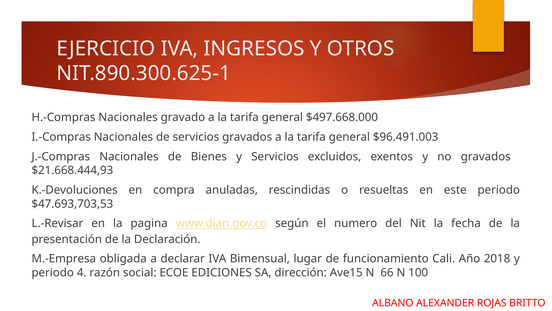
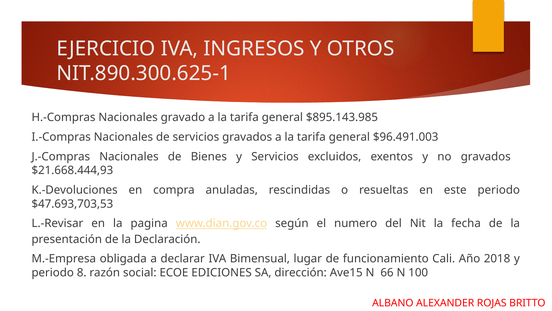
$497.668.000: $497.668.000 -> $895.143.985 (342, 117)
4: 4 -> 8 (82, 272)
